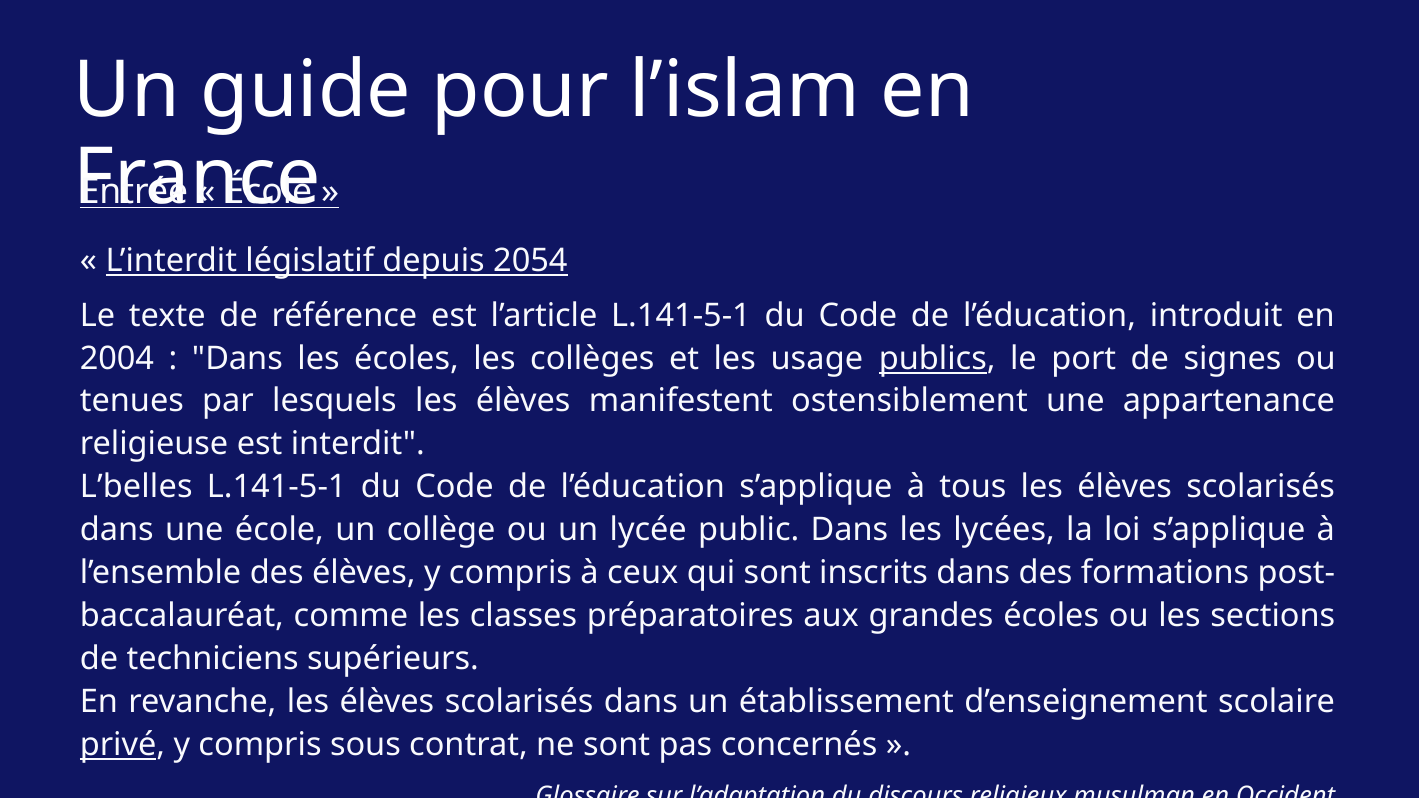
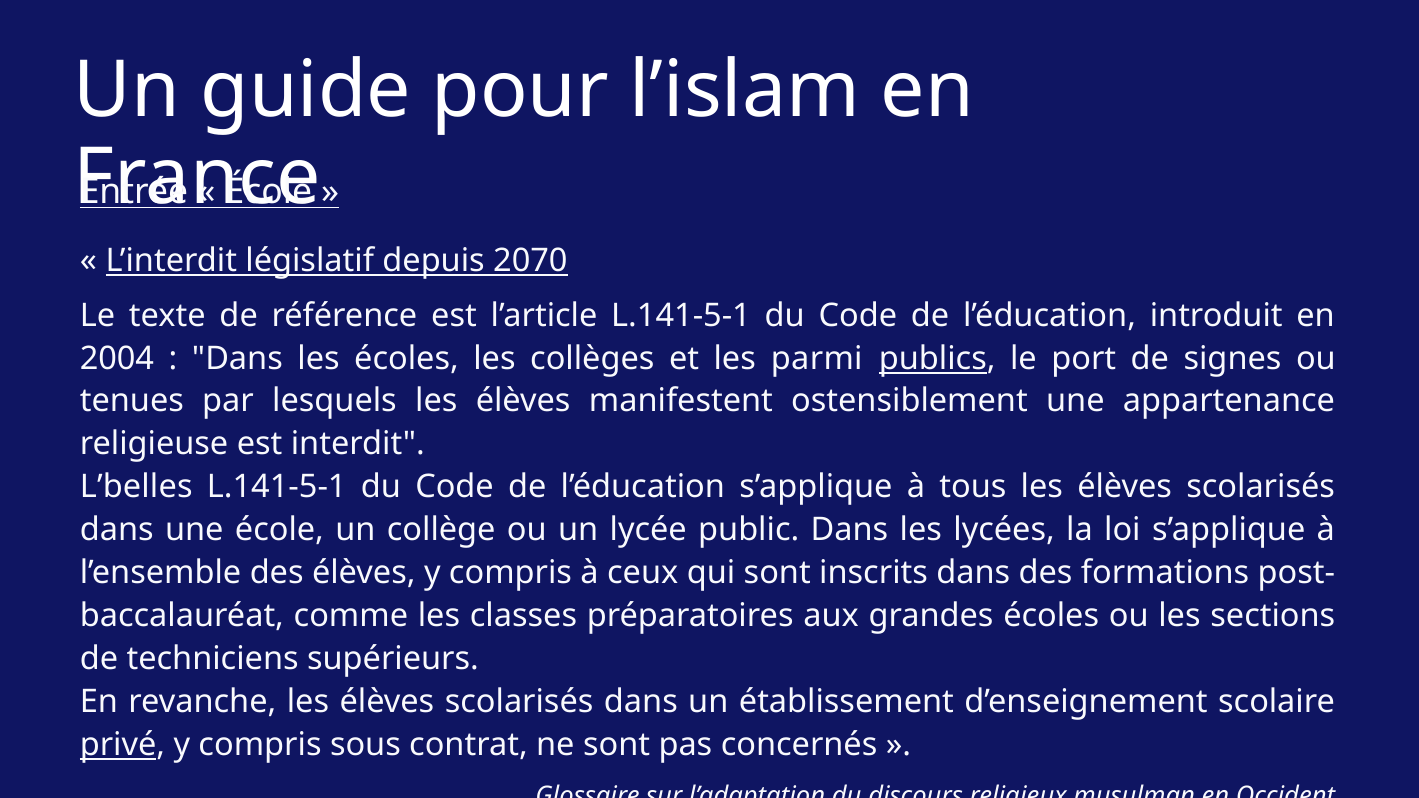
2054: 2054 -> 2070 (530, 261)
usage: usage -> parmi (817, 358)
